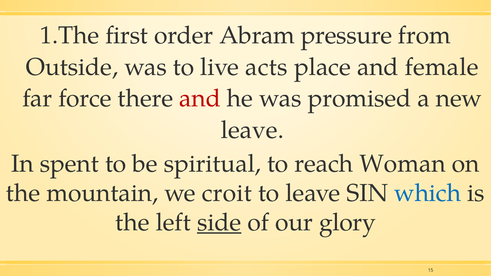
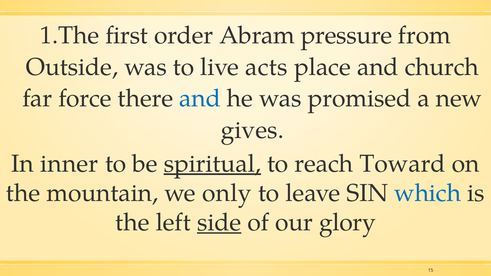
female: female -> church (442, 67)
and colour: red -> blue (200, 99)
leave: leave -> gives (252, 130)
spent: spent -> inner (69, 164)
spiritual underline: none -> present (212, 164)
Woman: Woman -> Toward (403, 164)
croit: croit -> only (227, 193)
